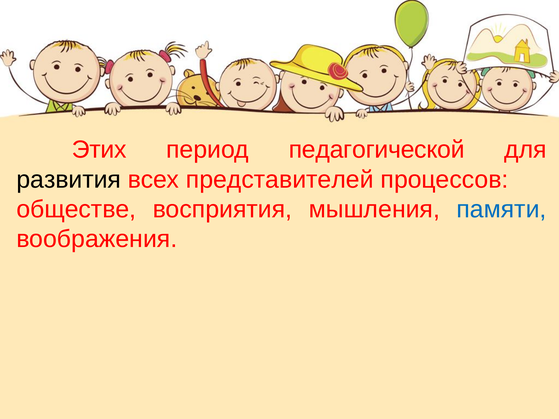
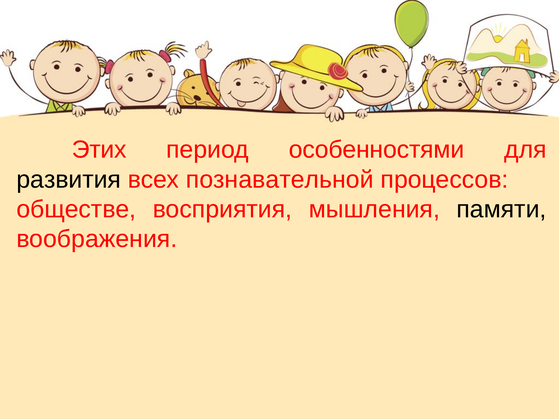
педагогической: педагогической -> особенностями (377, 150)
представителей: представителей -> познавательной (280, 180)
памяти colour: blue -> black (501, 209)
